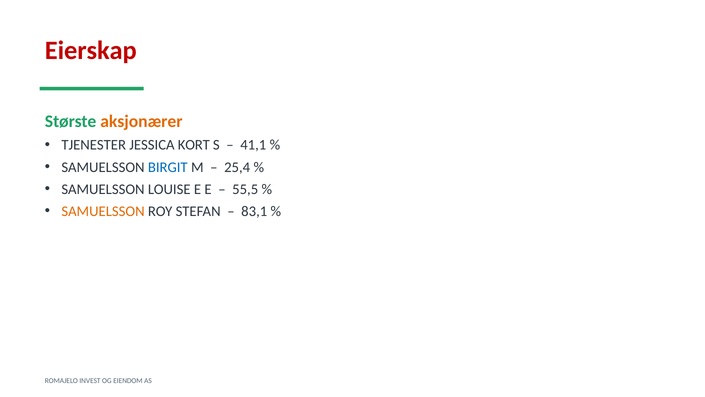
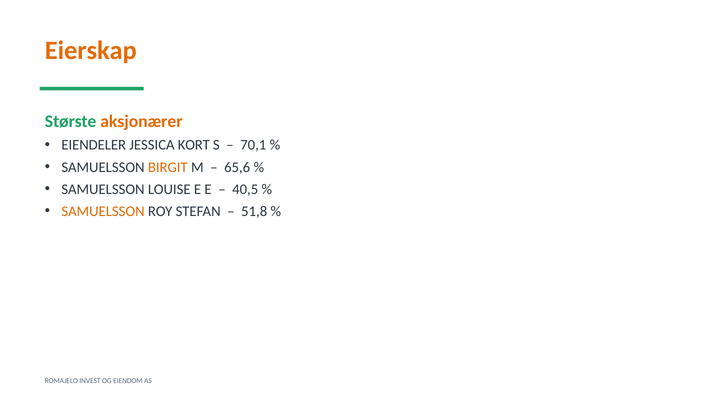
Eierskap colour: red -> orange (91, 50)
TJENESTER: TJENESTER -> EIENDELER (94, 145)
41,1: 41,1 -> 70,1 (253, 145)
BIRGIT colour: blue -> orange (168, 167)
25,4: 25,4 -> 65,6 (237, 167)
55,5: 55,5 -> 40,5 (245, 189)
83,1: 83,1 -> 51,8 (254, 211)
